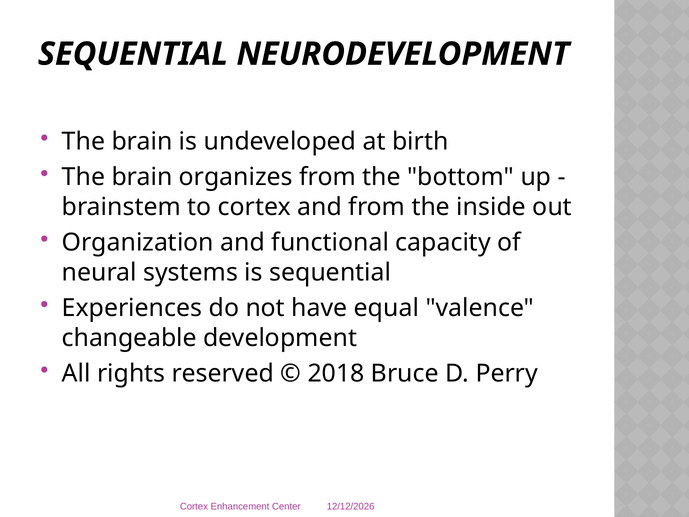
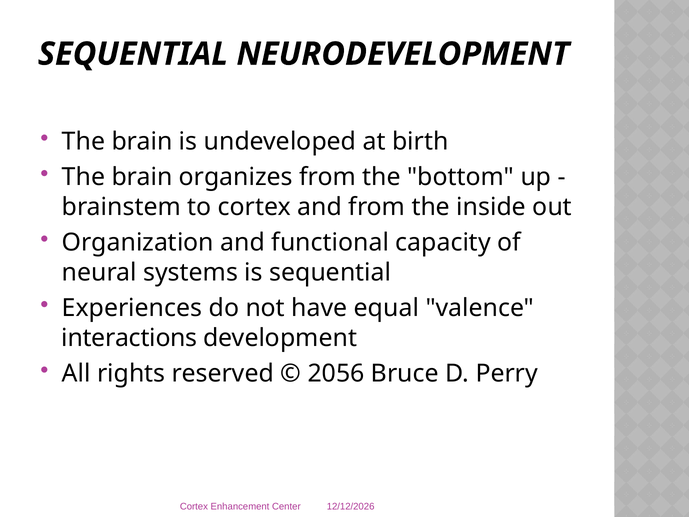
changeable: changeable -> interactions (129, 338)
2018: 2018 -> 2056 (336, 373)
